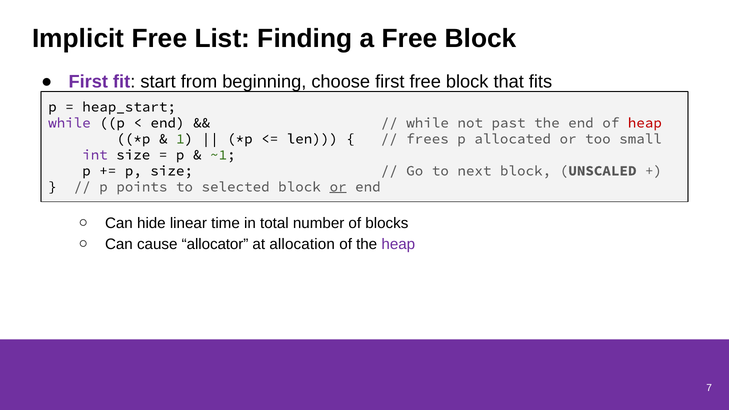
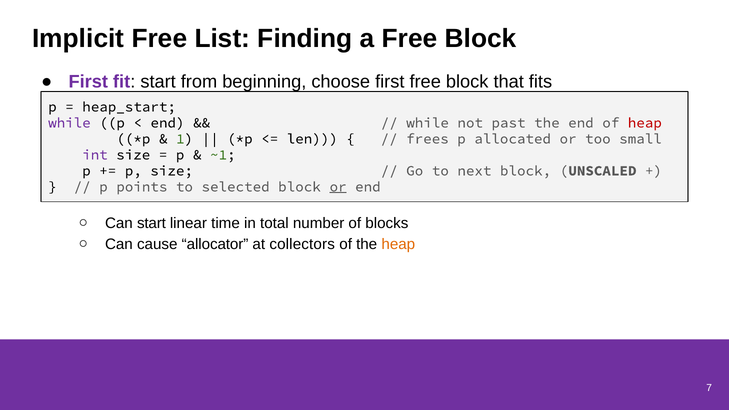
Can hide: hide -> start (151, 223)
allocation: allocation -> collectors (302, 244)
heap colour: purple -> orange (398, 244)
